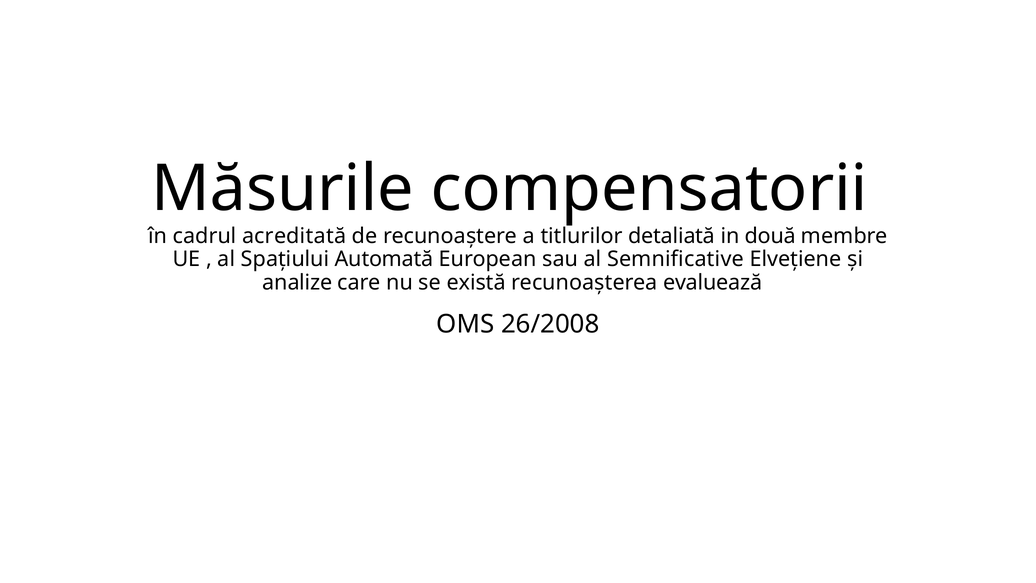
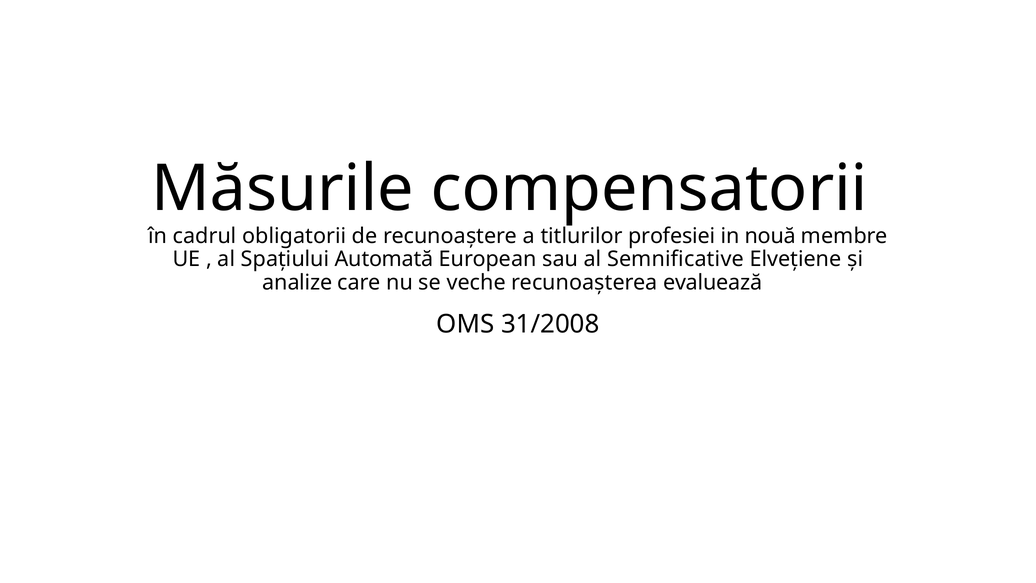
acreditată: acreditată -> obligatorii (294, 236)
detaliată: detaliată -> profesiei (672, 236)
două: două -> nouă (770, 236)
există: există -> veche (476, 283)
26/2008: 26/2008 -> 31/2008 (550, 324)
